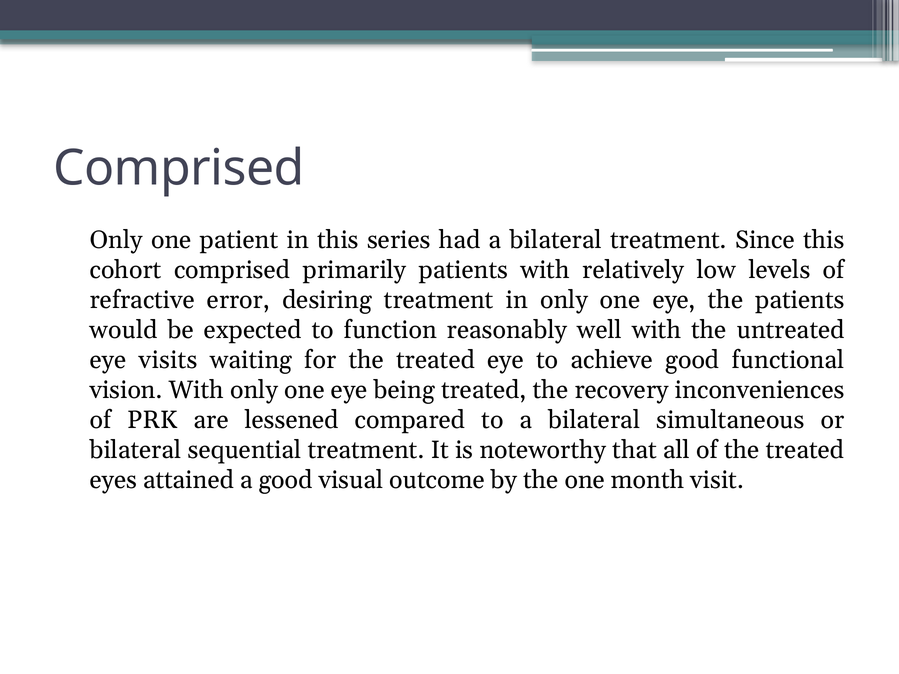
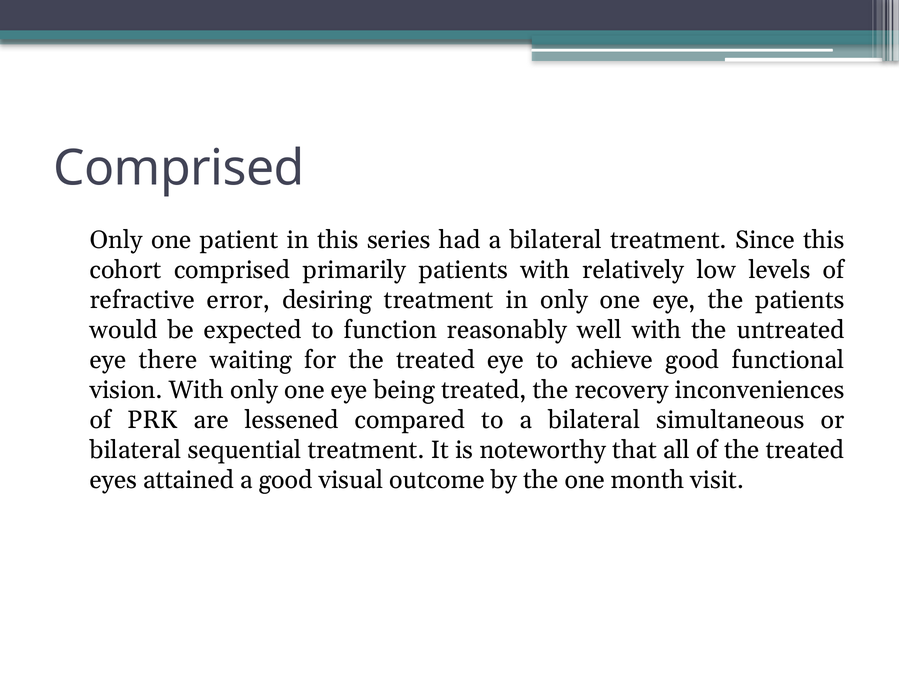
visits: visits -> there (168, 360)
